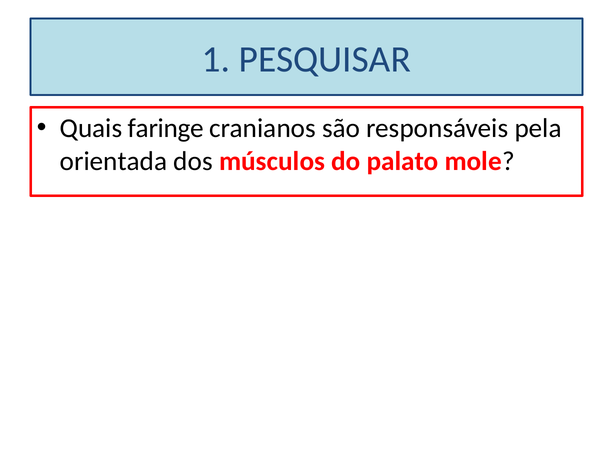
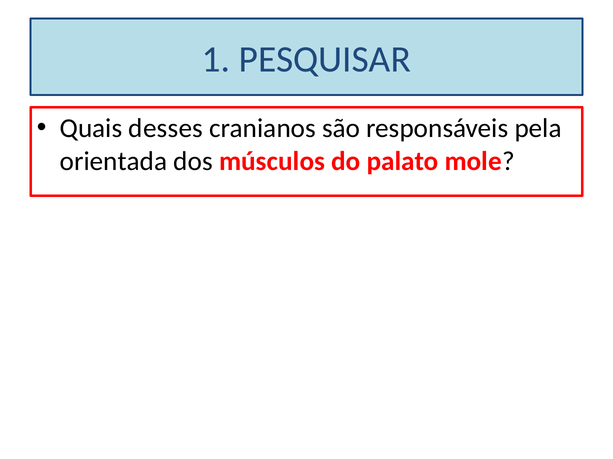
faringe: faringe -> desses (166, 129)
